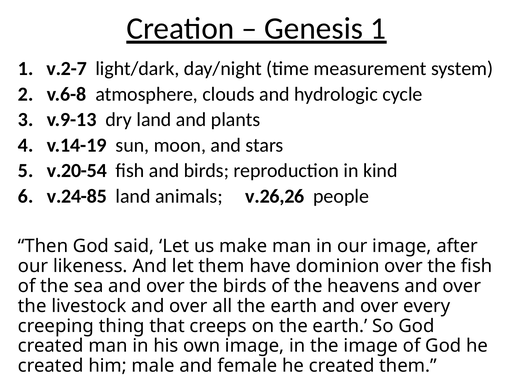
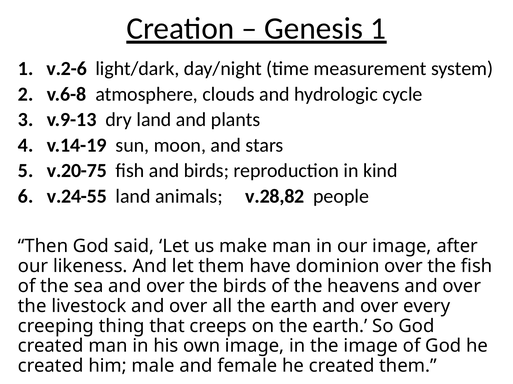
v.2-7: v.2-7 -> v.2-6 (67, 69)
v.20-54: v.20-54 -> v.20-75 (77, 171)
v.24-85: v.24-85 -> v.24-55 (77, 197)
v.26,26: v.26,26 -> v.28,82 (275, 197)
